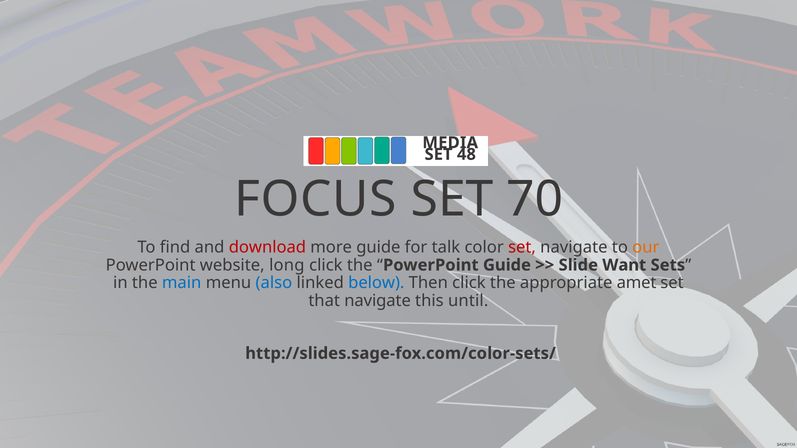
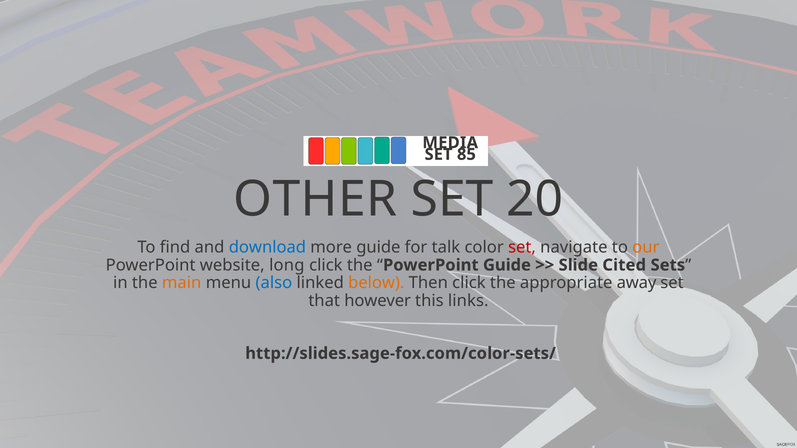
48: 48 -> 85 (466, 154)
FOCUS: FOCUS -> OTHER (315, 199)
70: 70 -> 20 (535, 199)
download colour: red -> blue (267, 247)
Want: Want -> Cited (624, 265)
main colour: blue -> orange (182, 283)
below colour: blue -> orange (376, 283)
amet: amet -> away (637, 283)
that navigate: navigate -> however (378, 301)
until: until -> links (468, 301)
